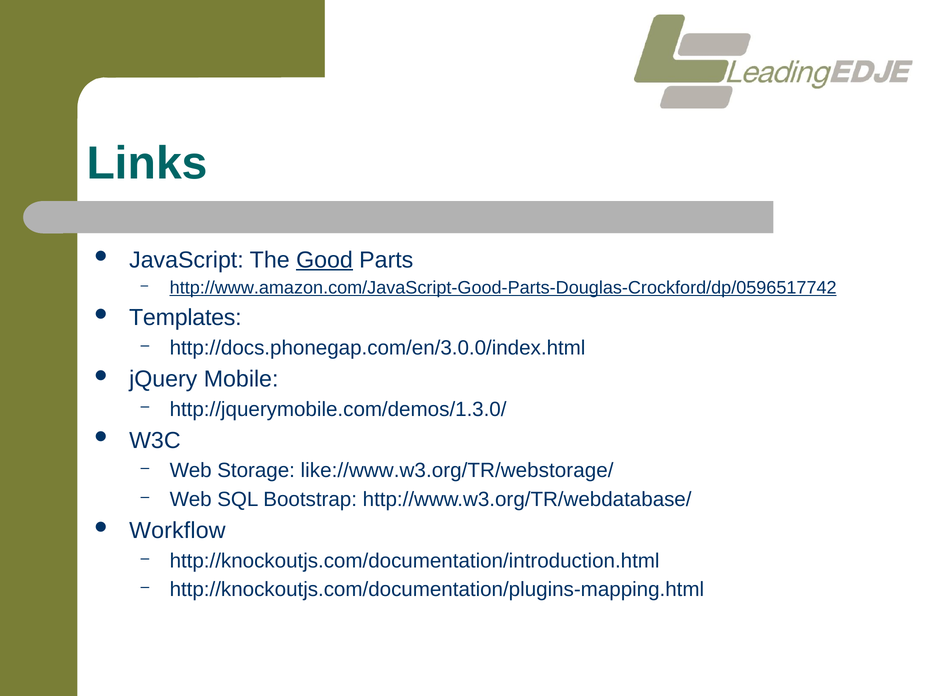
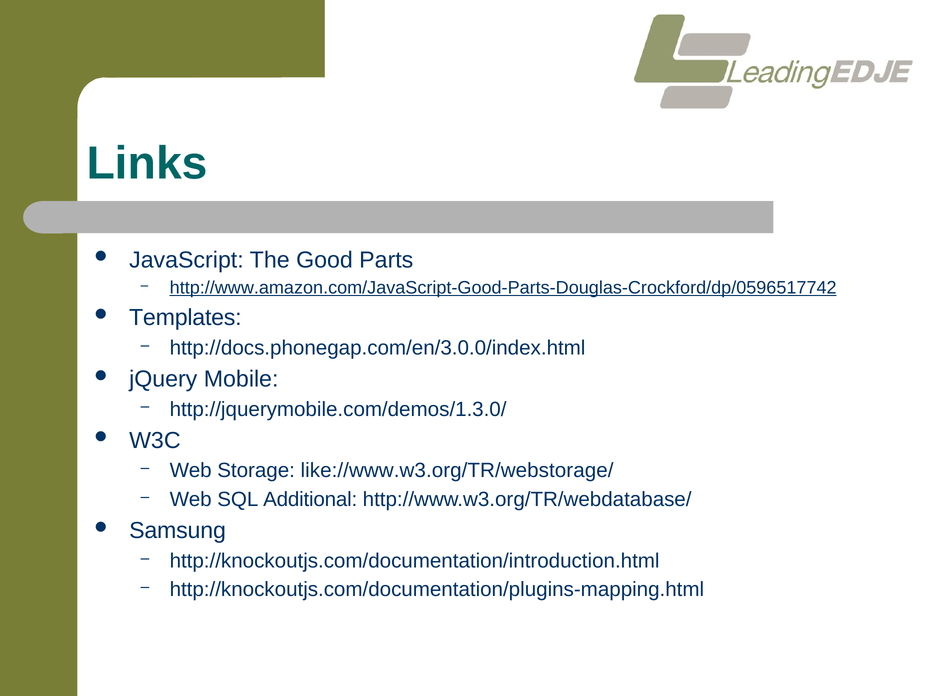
Good underline: present -> none (325, 260)
Bootstrap: Bootstrap -> Additional (310, 499)
Workflow: Workflow -> Samsung (178, 531)
